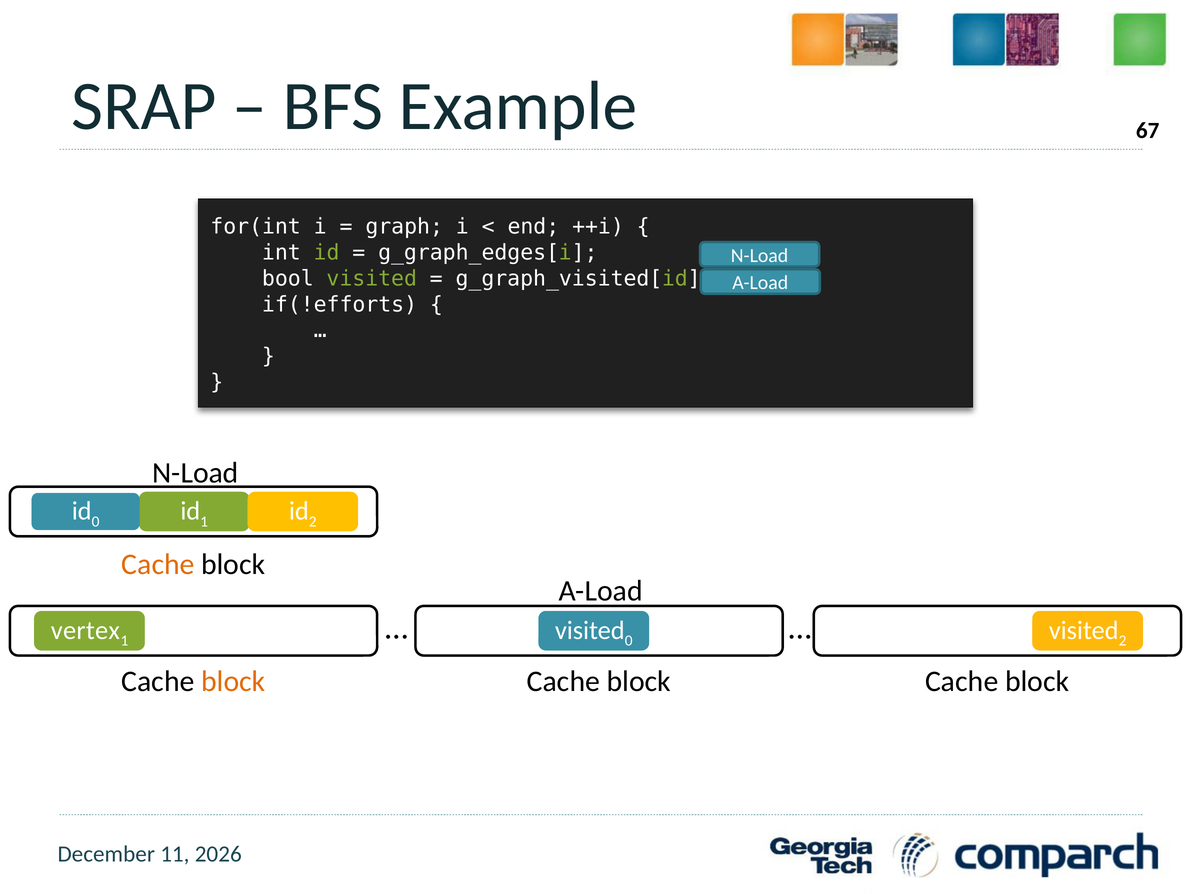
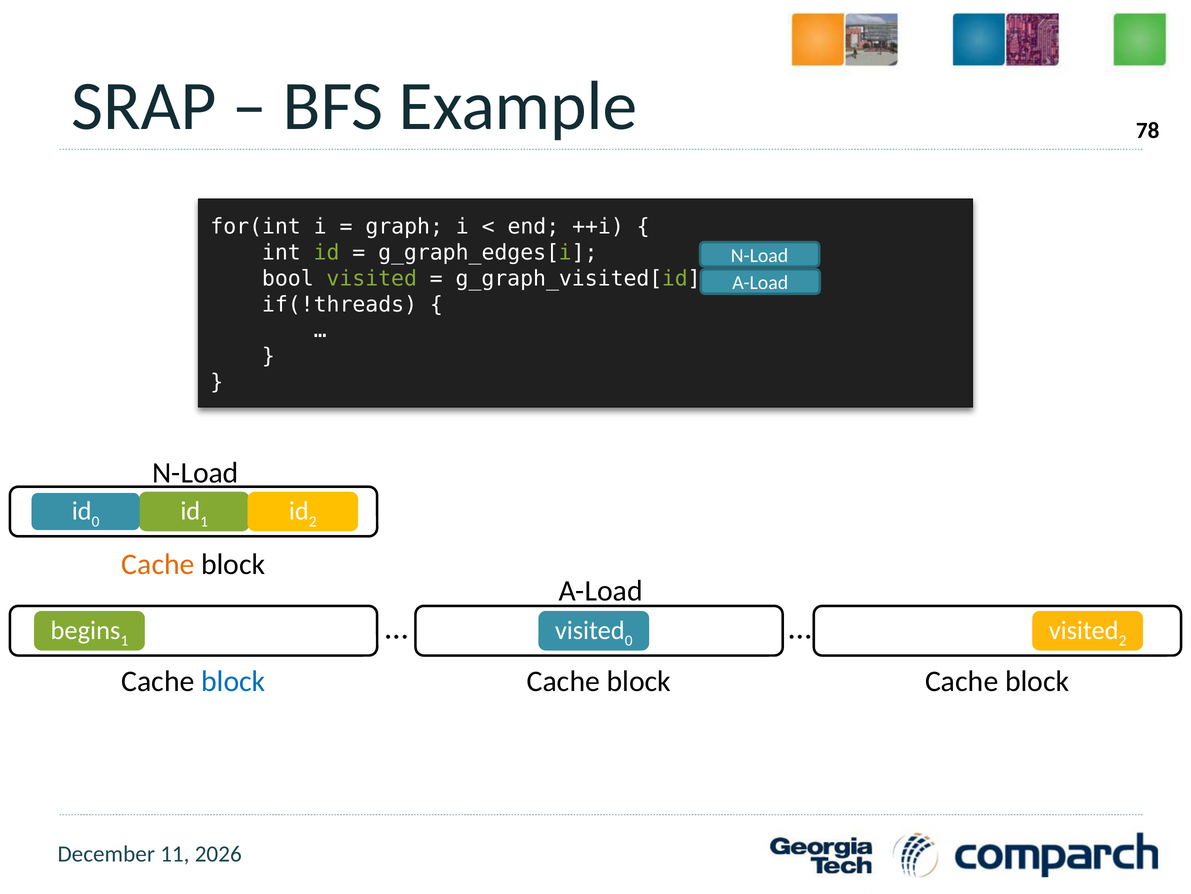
67: 67 -> 78 (1148, 130)
if(!efforts: if(!efforts -> if(!threads (340, 304)
vertex: vertex -> begins (85, 630)
block colour: orange -> blue (233, 681)
